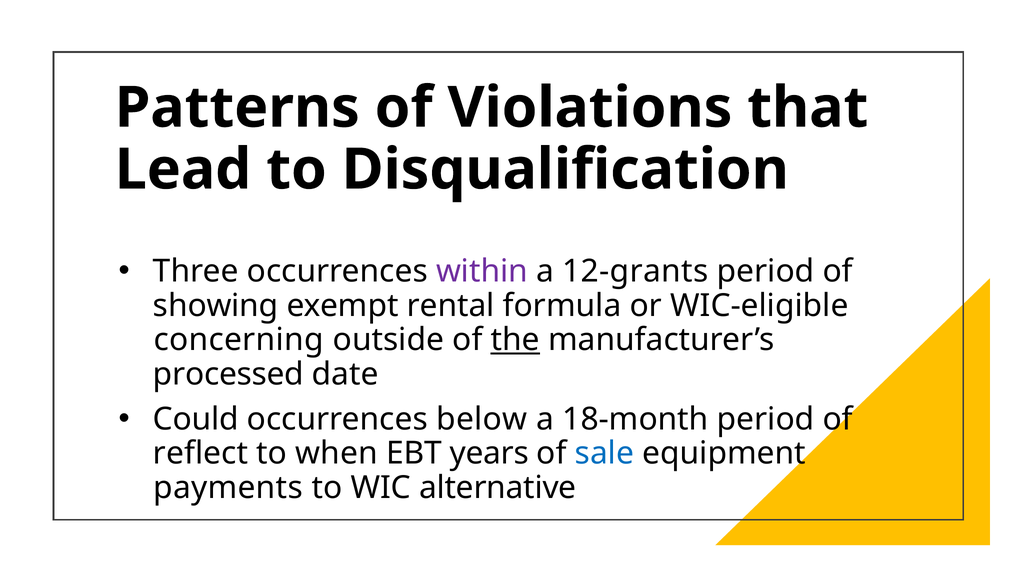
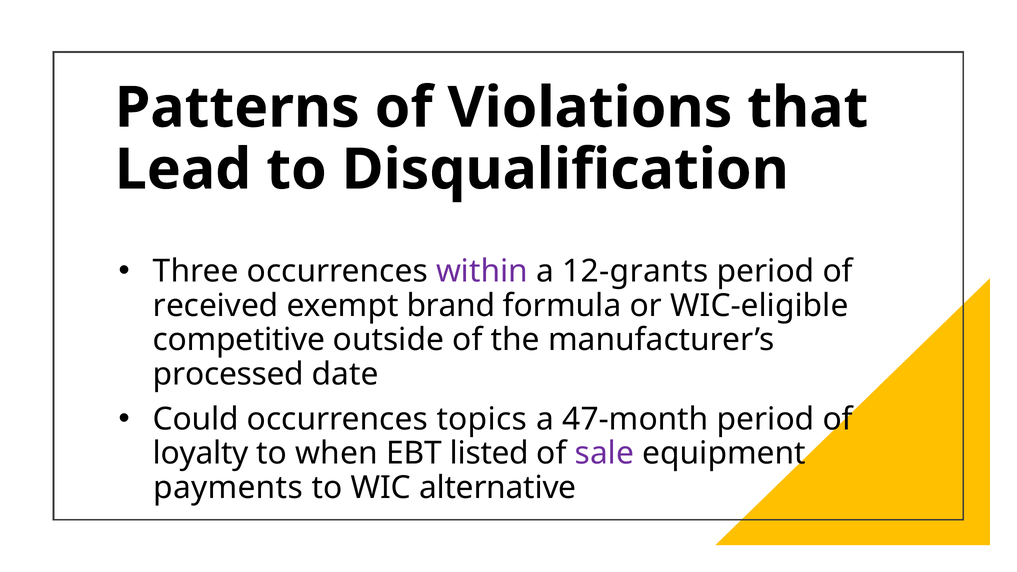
showing: showing -> received (216, 306)
rental: rental -> brand (451, 306)
concerning: concerning -> competitive (239, 340)
the underline: present -> none (515, 340)
below: below -> topics (482, 419)
18-month: 18-month -> 47-month (635, 419)
reflect: reflect -> loyalty (201, 454)
years: years -> listed (489, 454)
sale colour: blue -> purple (605, 454)
